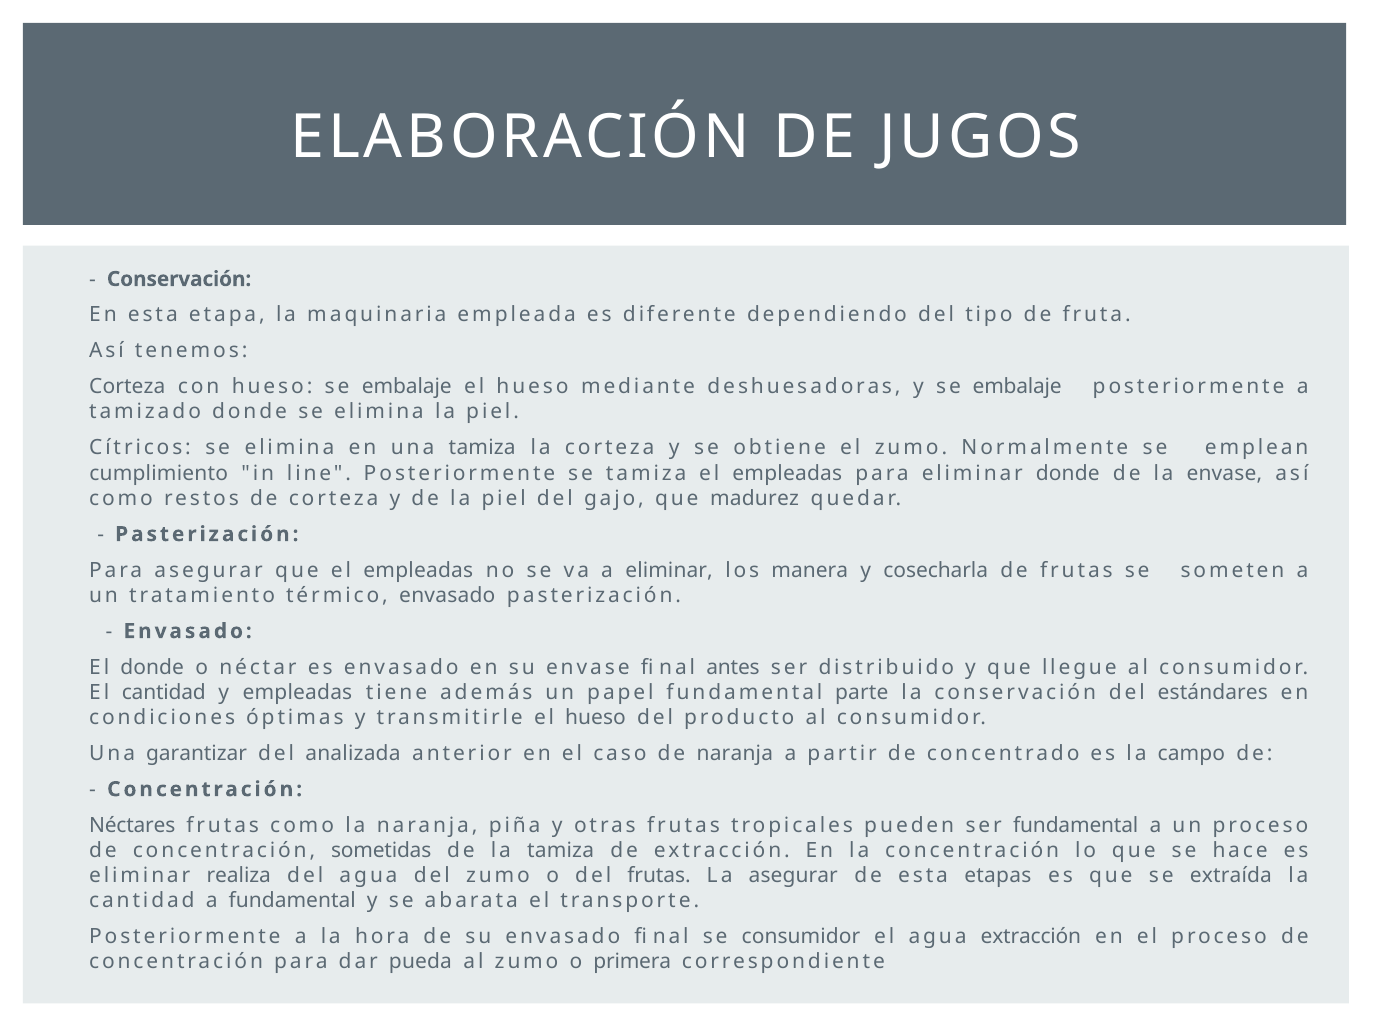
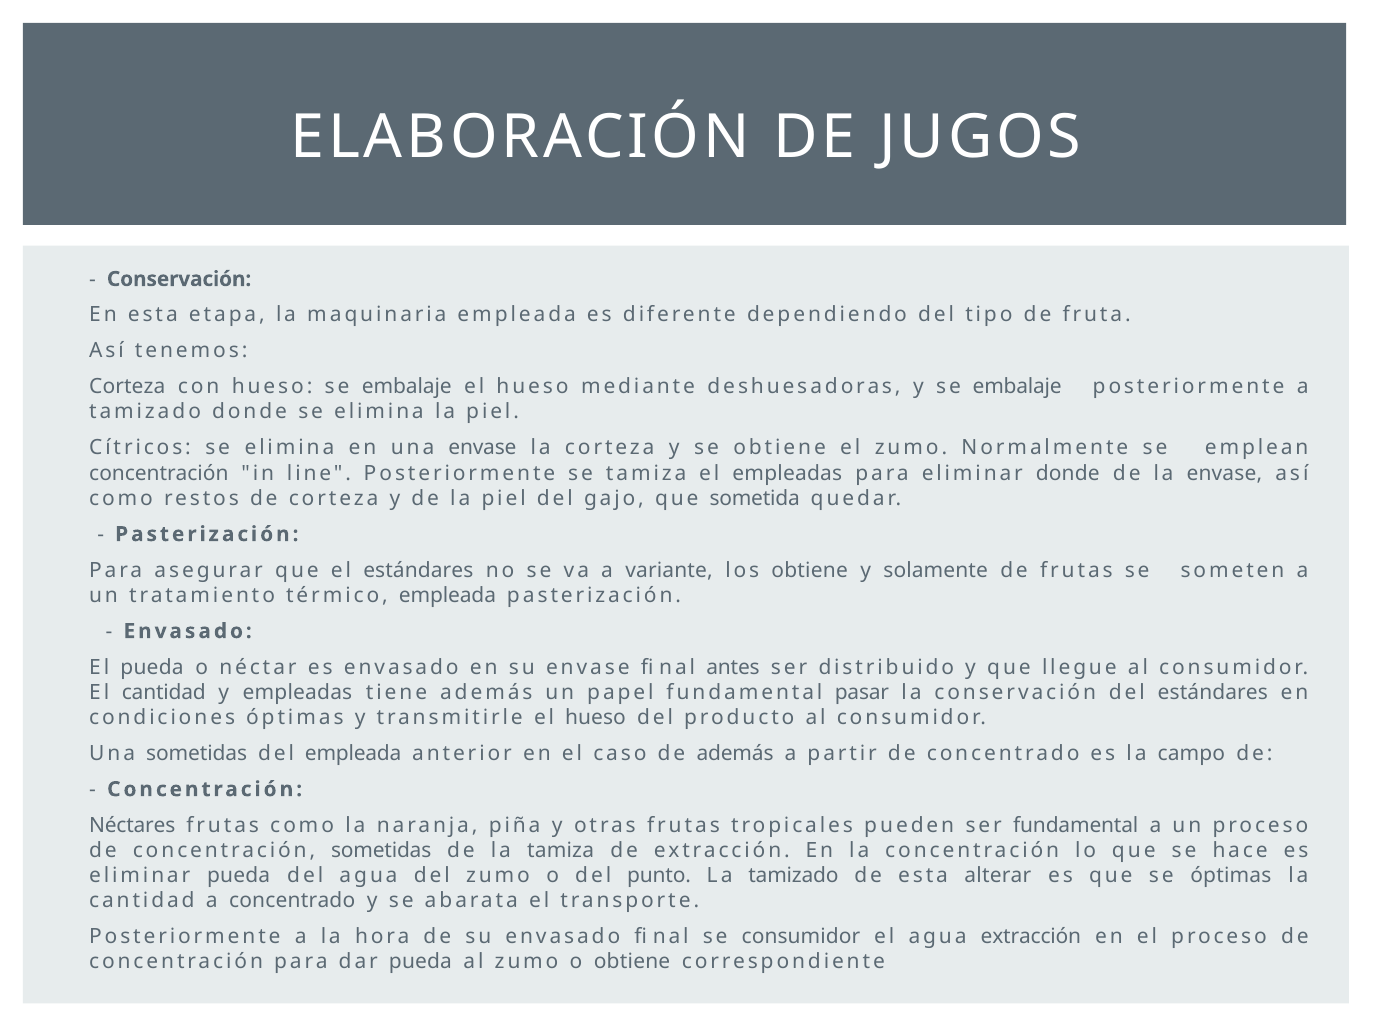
una tamiza: tamiza -> envase (482, 448)
cumplimiento: cumplimiento -> concentración (159, 473)
madurez: madurez -> sometida (755, 498)
que el empleadas: empleadas -> estándares (418, 570)
a eliminar: eliminar -> variante (669, 570)
los manera: manera -> obtiene (810, 570)
cosecharla: cosecharla -> solamente (936, 570)
térmico envasado: envasado -> empleada (447, 595)
El donde: donde -> pueda (152, 667)
parte: parte -> pasar (862, 692)
Una garantizar: garantizar -> sometidas (197, 753)
del analizada: analizada -> empleada (353, 753)
de naranja: naranja -> además (735, 753)
eliminar realiza: realiza -> pueda (239, 875)
del frutas: frutas -> punto (659, 875)
La asegurar: asegurar -> tamizado (793, 875)
etapas: etapas -> alterar (998, 875)
se extraída: extraída -> óptimas (1231, 875)
a fundamental: fundamental -> concentrado (292, 901)
o primera: primera -> obtiene (632, 962)
